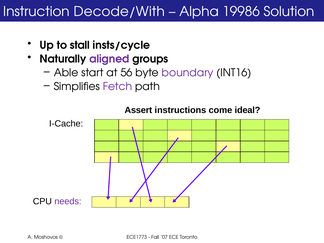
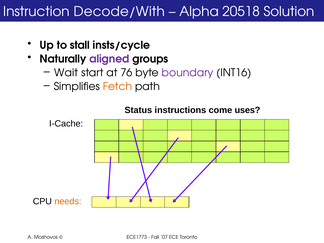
19986: 19986 -> 20518 (241, 12)
Able: Able -> Wait (66, 73)
56: 56 -> 76 (126, 73)
Fetch colour: purple -> orange (117, 87)
Assert: Assert -> Status (138, 110)
ideal: ideal -> uses (247, 110)
needs colour: purple -> orange (68, 201)
